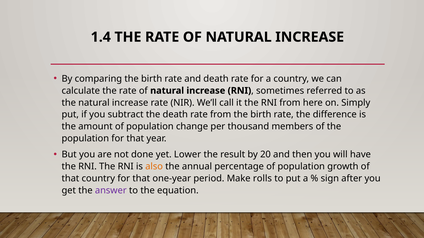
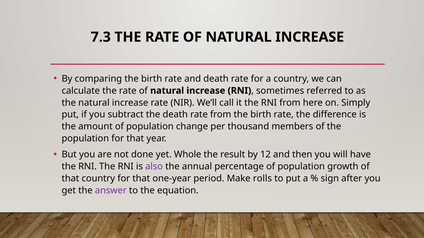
1.4: 1.4 -> 7.3 (101, 37)
Lower: Lower -> Whole (188, 155)
20: 20 -> 12 (265, 155)
also colour: orange -> purple (154, 167)
